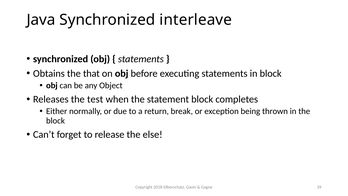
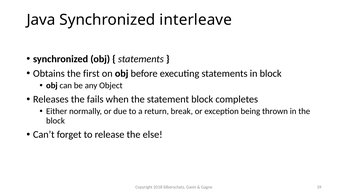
that: that -> first (91, 73)
test: test -> fails (95, 99)
